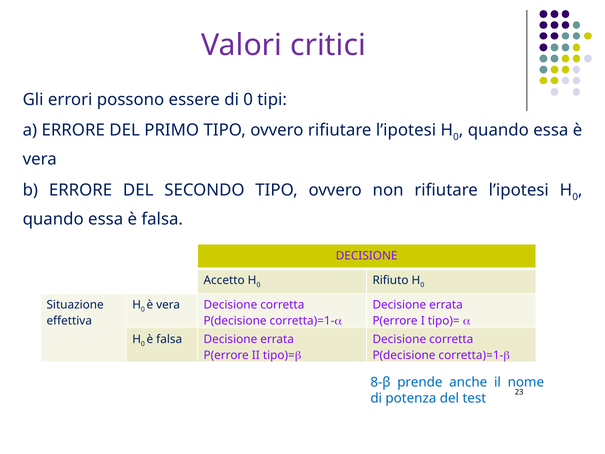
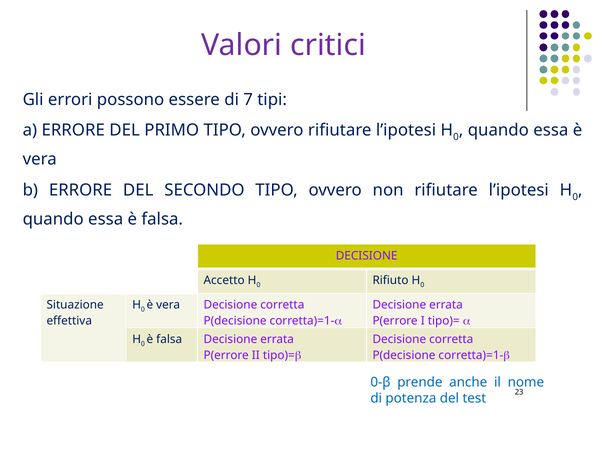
di 0: 0 -> 7 (248, 100)
8-β: 8-β -> 0-β (380, 382)
